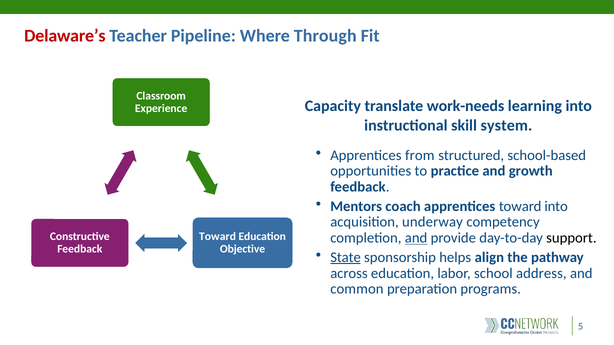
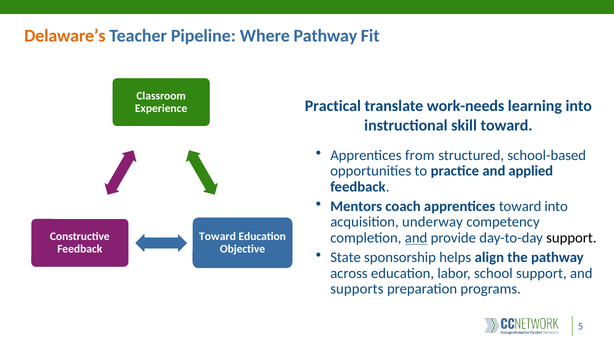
Delaware’s colour: red -> orange (65, 36)
Where Through: Through -> Pathway (325, 36)
Capacity: Capacity -> Practical (333, 106)
skill system: system -> toward (507, 125)
growth: growth -> applied (531, 171)
State underline: present -> none (346, 258)
school address: address -> support (541, 273)
common: common -> supports (357, 289)
